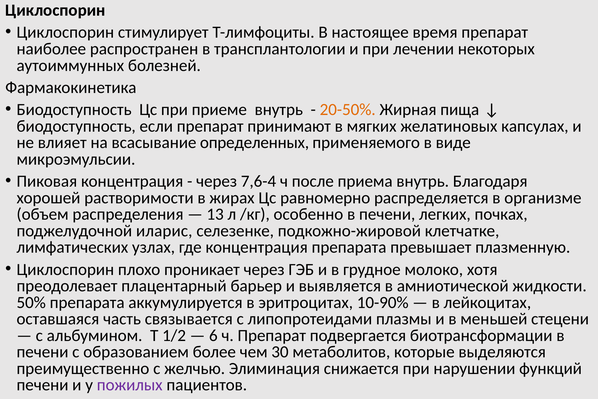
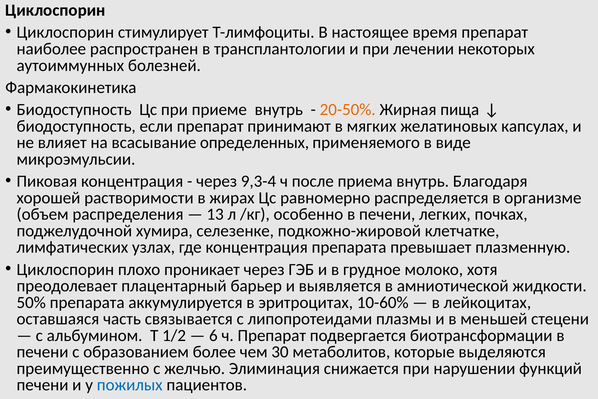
7,6-4: 7,6-4 -> 9,3-4 (258, 181)
иларис: иларис -> хумира (164, 231)
10-90%: 10-90% -> 10-60% (383, 302)
пожилых colour: purple -> blue (130, 385)
